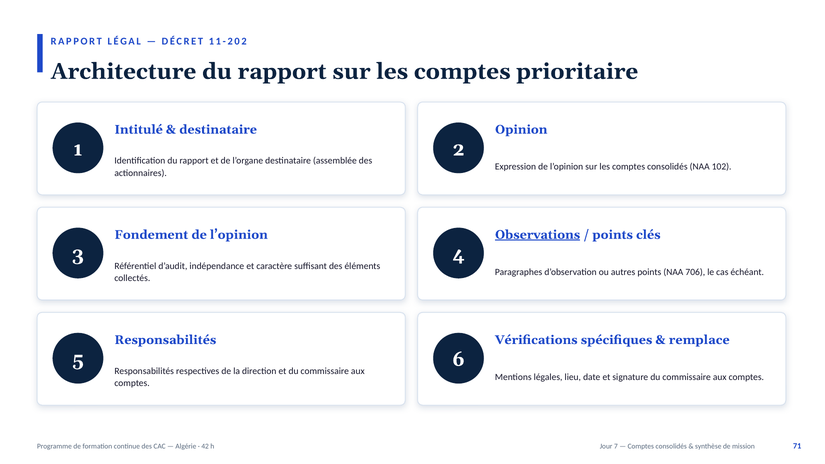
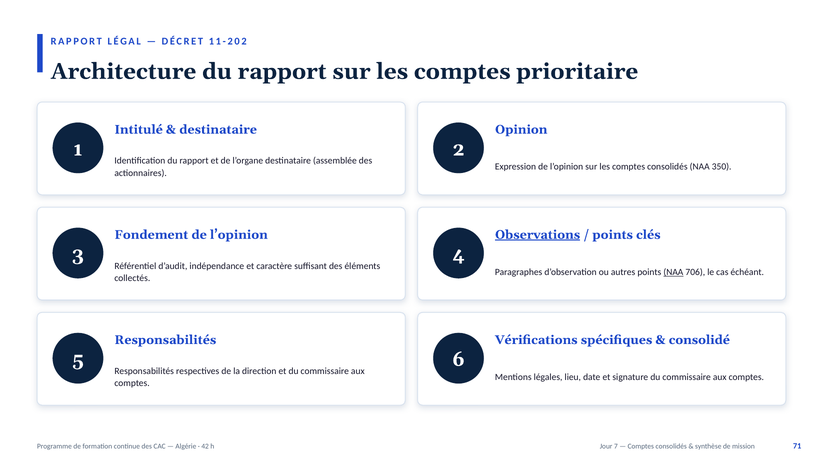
102: 102 -> 350 (722, 167)
NAA underline: none -> present (673, 272)
remplace: remplace -> consolidé (699, 340)
